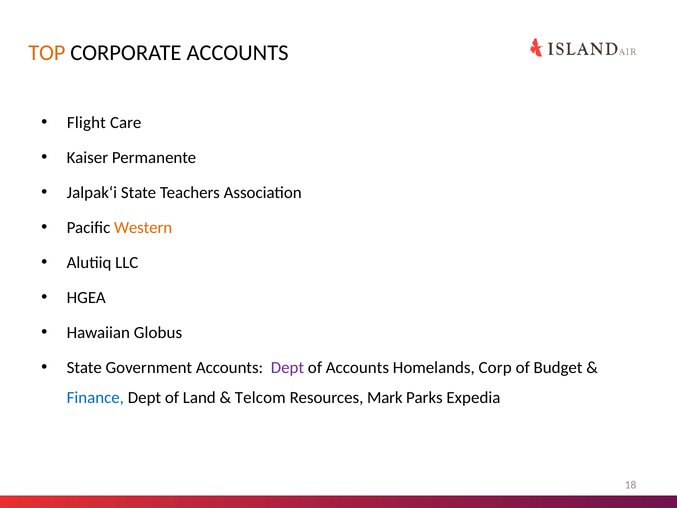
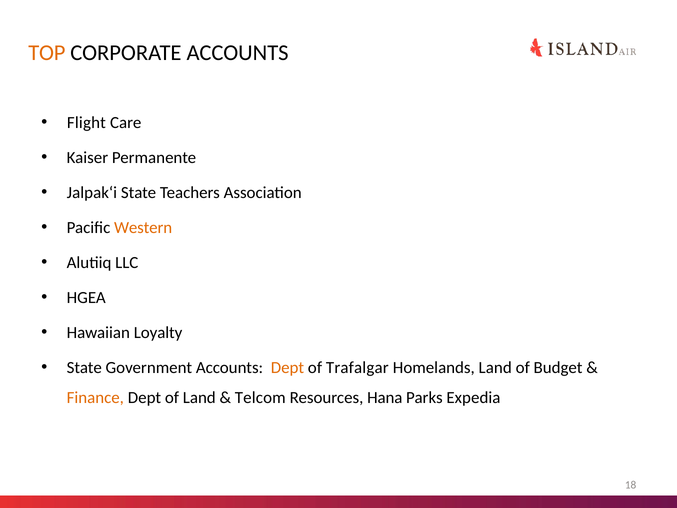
Globus: Globus -> Loyalty (158, 332)
Dept colour: purple -> orange (287, 367)
of Accounts: Accounts -> Trafalgar (357, 367)
Homelands Corp: Corp -> Land (495, 367)
Finance colour: blue -> orange (95, 398)
Mark: Mark -> Hana (385, 398)
